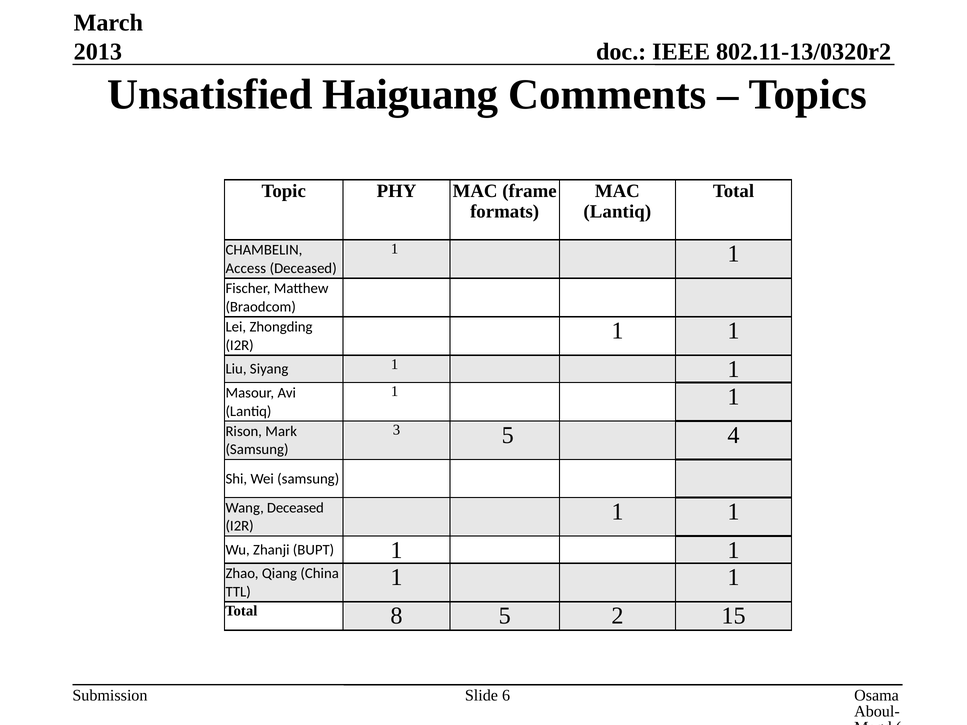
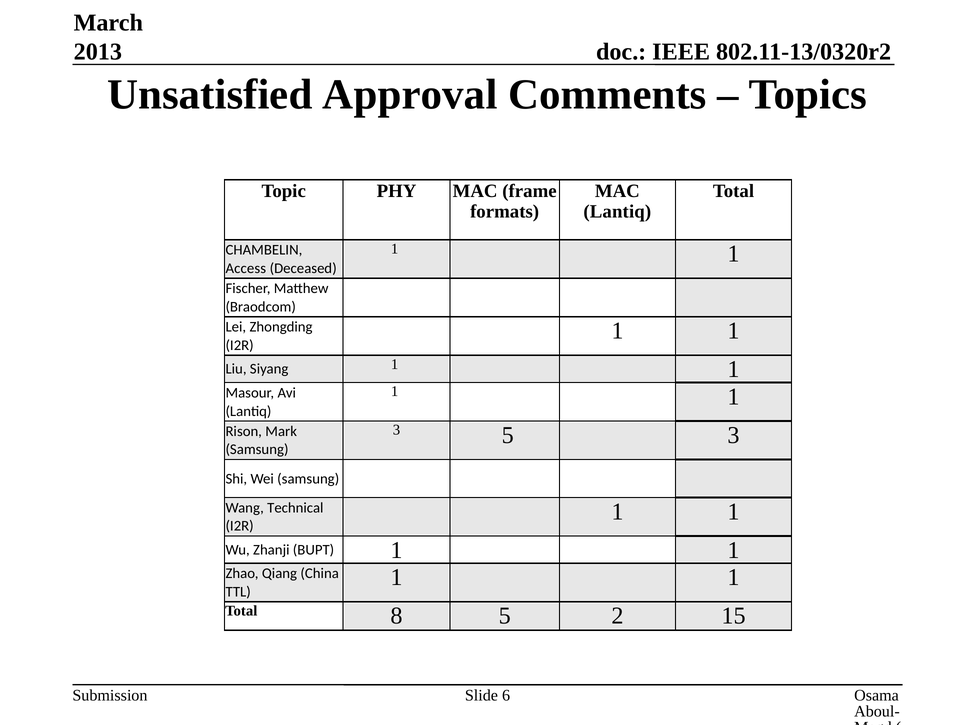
Haiguang: Haiguang -> Approval (410, 95)
5 4: 4 -> 3 (734, 435)
Wang Deceased: Deceased -> Technical (295, 508)
